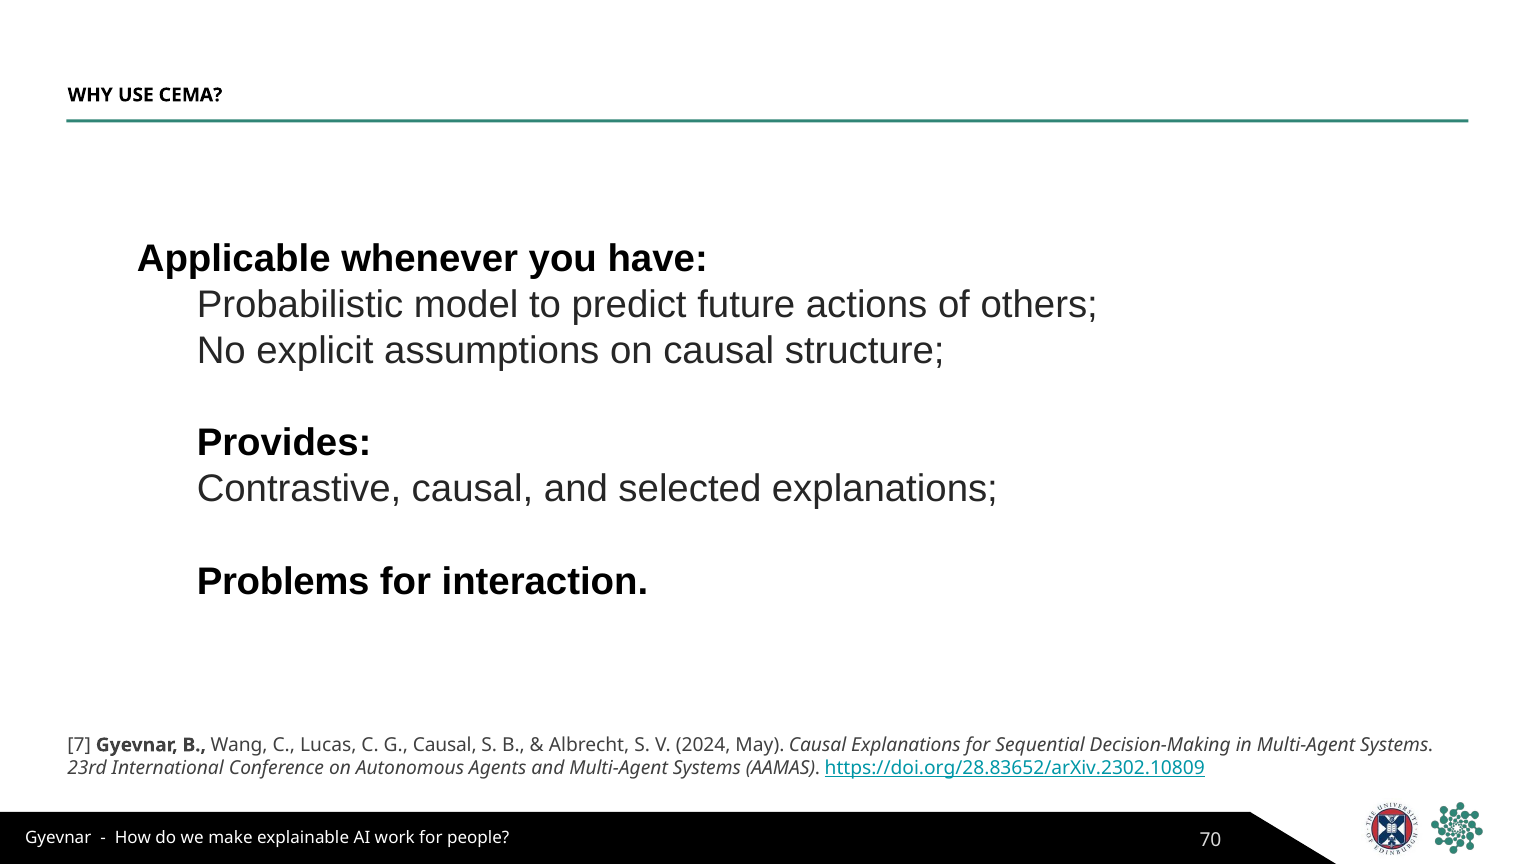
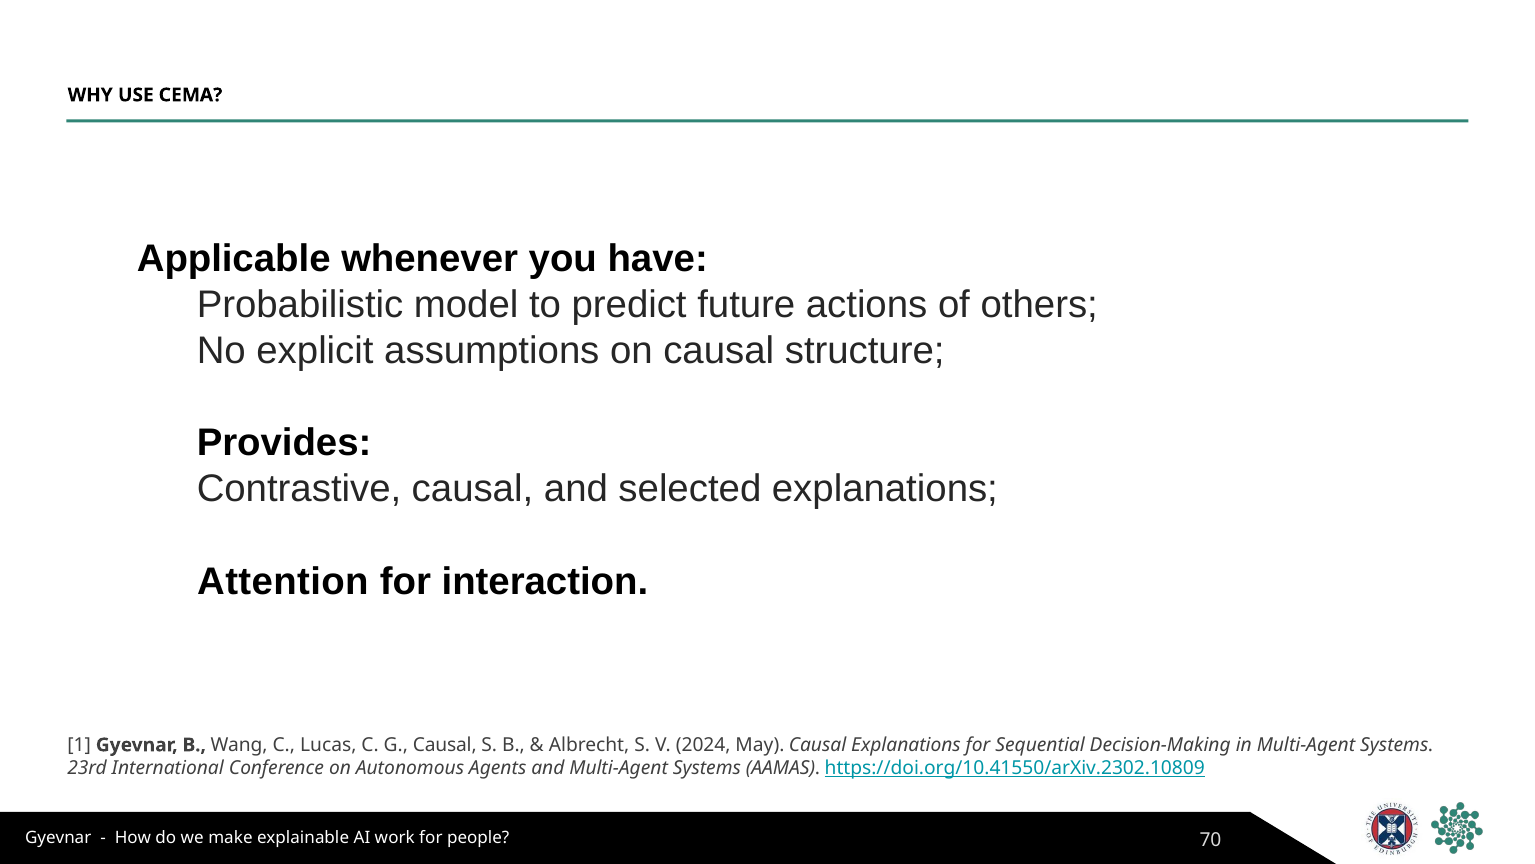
Problems: Problems -> Attention (283, 581)
7: 7 -> 1 (79, 745)
https://doi.org/28.83652/arXiv.2302.10809: https://doi.org/28.83652/arXiv.2302.10809 -> https://doi.org/10.41550/arXiv.2302.10809 (1015, 768)
